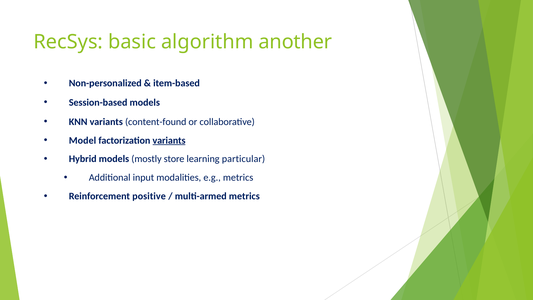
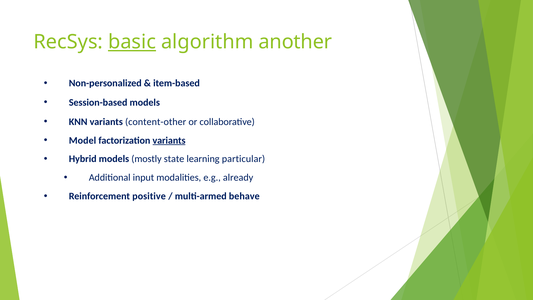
basic underline: none -> present (132, 42)
content-found: content-found -> content-other (156, 122)
store: store -> state (174, 159)
e.g metrics: metrics -> already (238, 178)
multi-armed metrics: metrics -> behave (244, 196)
